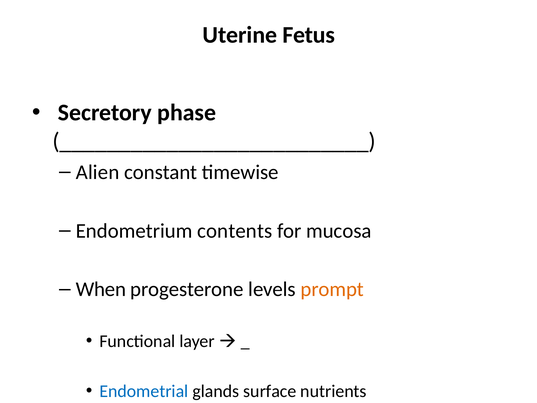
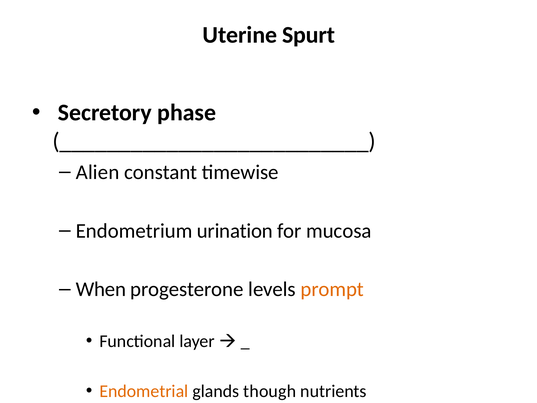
Fetus: Fetus -> Spurt (309, 35)
contents: contents -> urination (235, 231)
Endometrial colour: blue -> orange (144, 391)
surface: surface -> though (270, 391)
